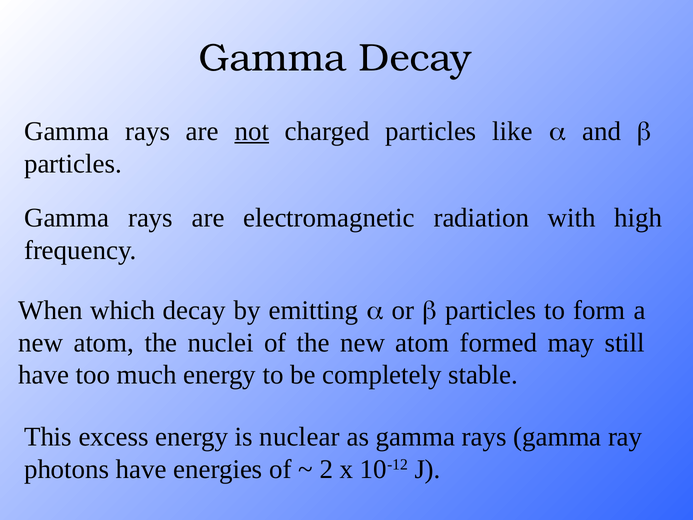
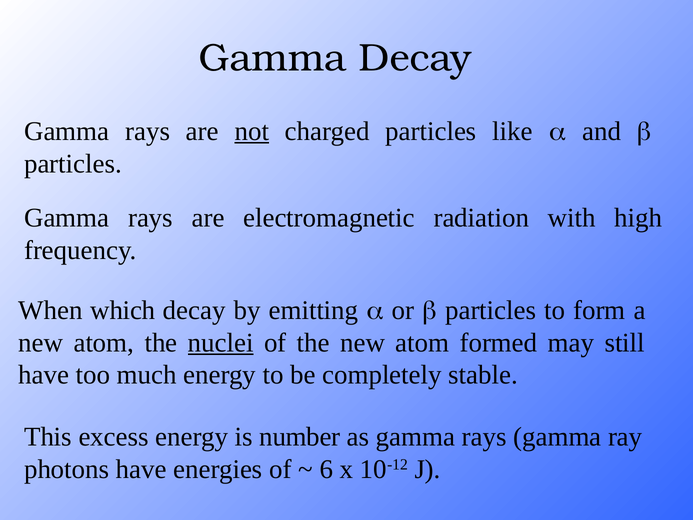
nuclei underline: none -> present (221, 343)
nuclear: nuclear -> number (300, 437)
2: 2 -> 6 (326, 469)
